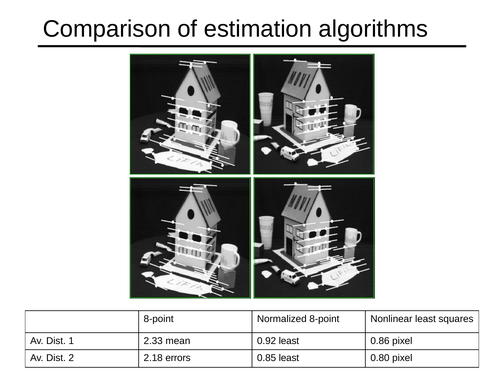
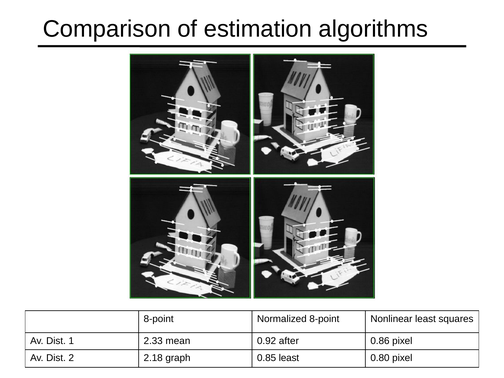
0.92 least: least -> after (289, 341)
errors: errors -> graph (178, 358)
